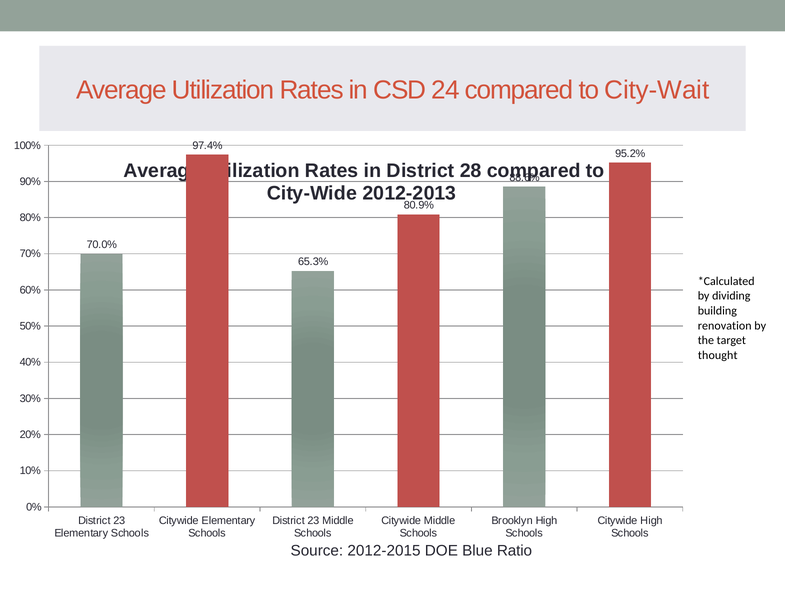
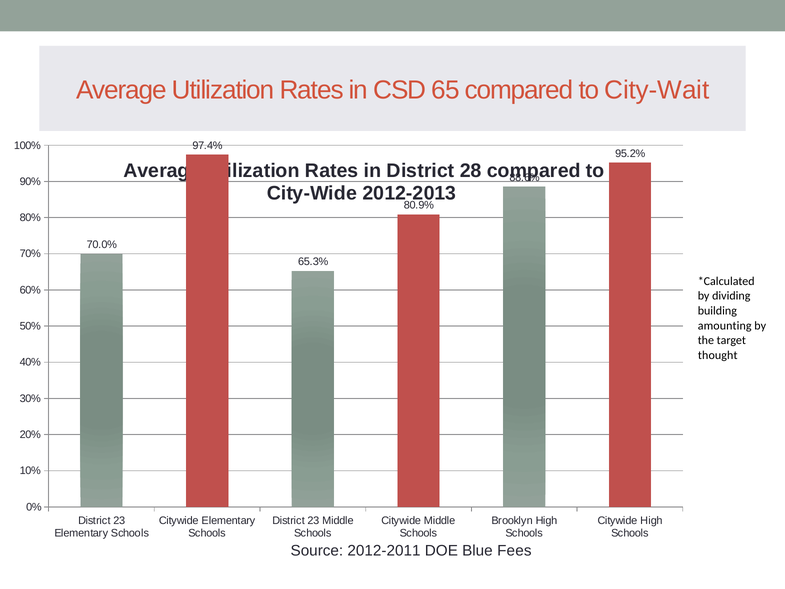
24: 24 -> 65 (446, 90)
renovation: renovation -> amounting (725, 325)
2012-2015: 2012-2015 -> 2012-2011 (384, 551)
Ratio: Ratio -> Fees (514, 551)
